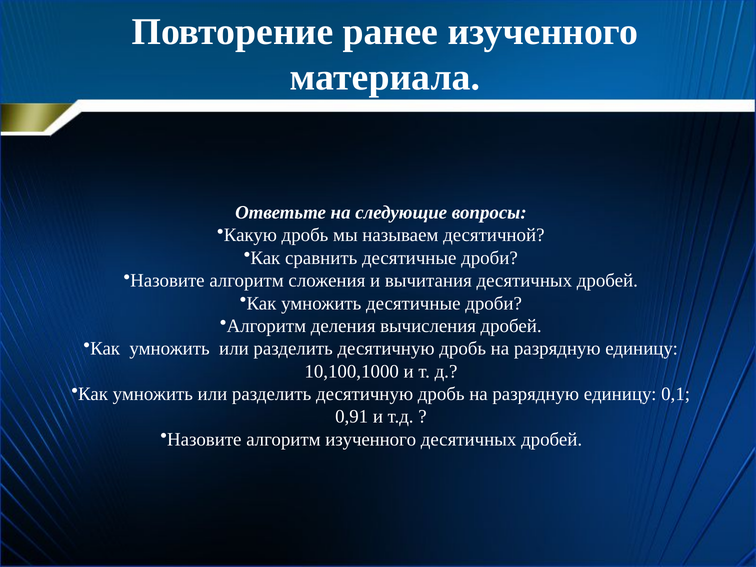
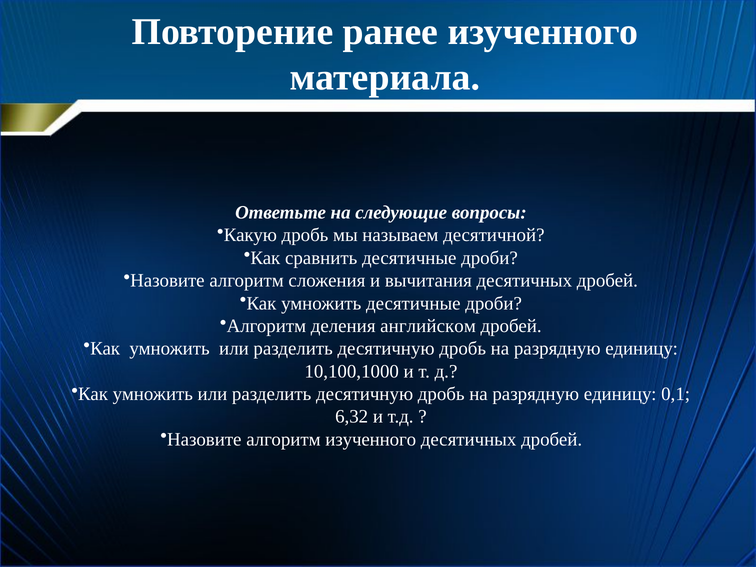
вычисления: вычисления -> английском (428, 326)
0,91: 0,91 -> 6,32 (352, 417)
